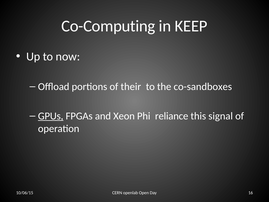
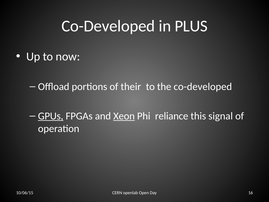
Co-Computing: Co-Computing -> Co-Developed (108, 26)
KEEP: KEEP -> PLUS (191, 26)
the co-sandboxes: co-sandboxes -> co-developed (203, 87)
Xeon underline: none -> present (124, 116)
